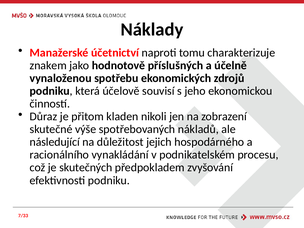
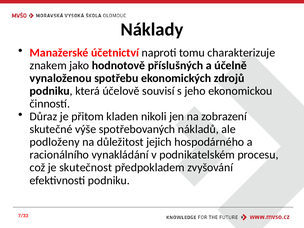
následující: následující -> podloženy (55, 142)
skutečných: skutečných -> skutečnost (86, 168)
